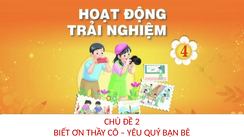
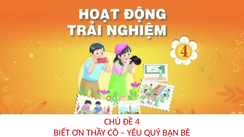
2: 2 -> 4 (137, 122)
